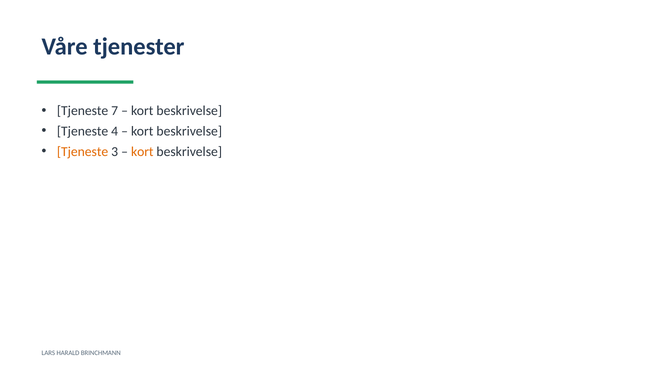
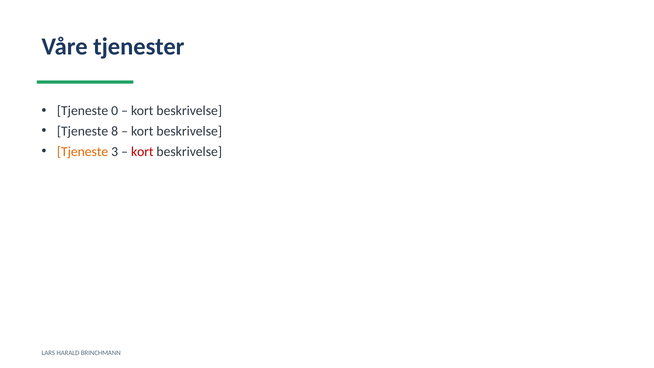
7: 7 -> 0 (115, 111)
4: 4 -> 8 (115, 131)
kort colour: orange -> red (142, 152)
